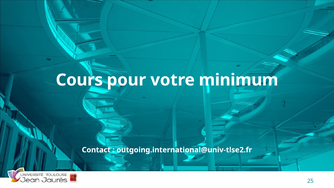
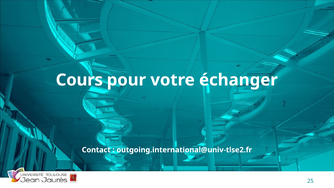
minimum: minimum -> échanger (238, 80)
